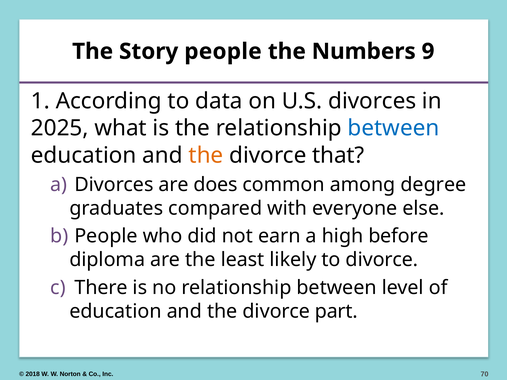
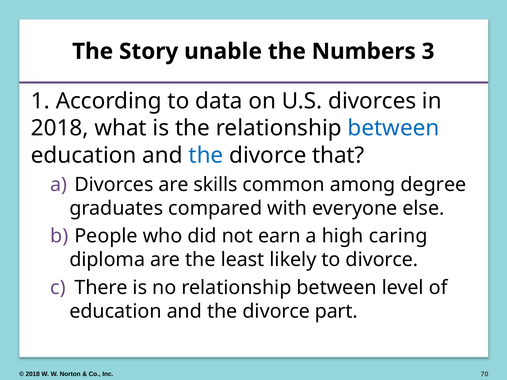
Story people: people -> unable (223, 51)
9: 9 -> 3 (428, 51)
2025: 2025 -> 2018 (60, 128)
the colour: orange -> blue (206, 155)
does: does -> skills (216, 185)
before: before -> caring (398, 236)
